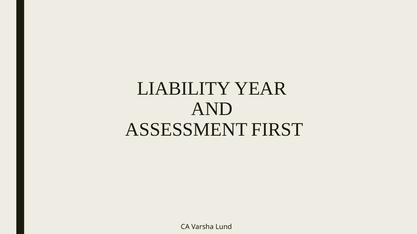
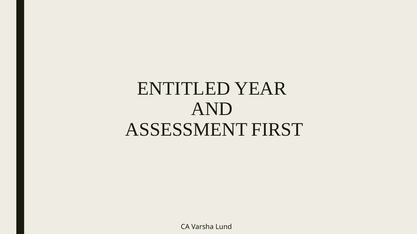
LIABILITY: LIABILITY -> ENTITLED (184, 89)
